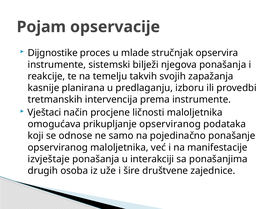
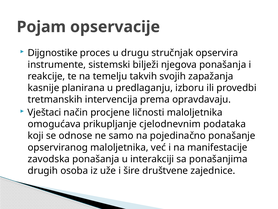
mlade: mlade -> drugu (135, 53)
prema instrumente: instrumente -> opravdavaju (202, 99)
prikupljanje opserviranog: opserviranog -> cjelodnevnim (170, 124)
izvještaje: izvještaje -> zavodska (49, 159)
